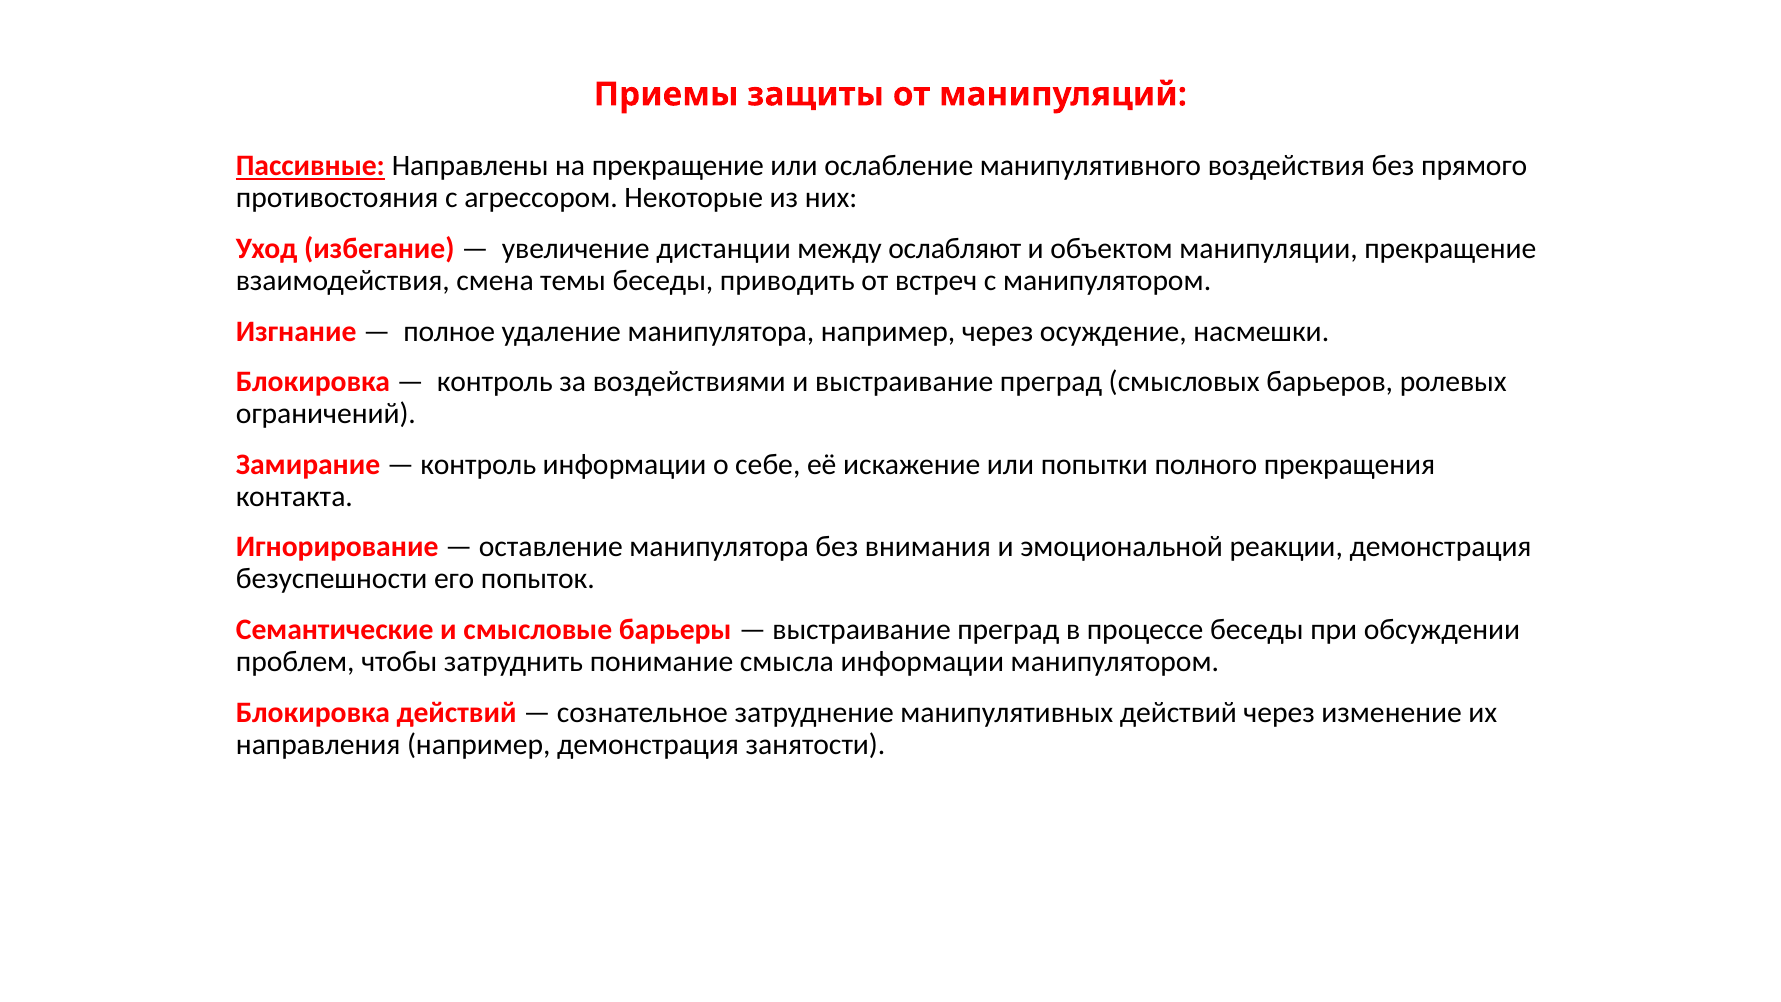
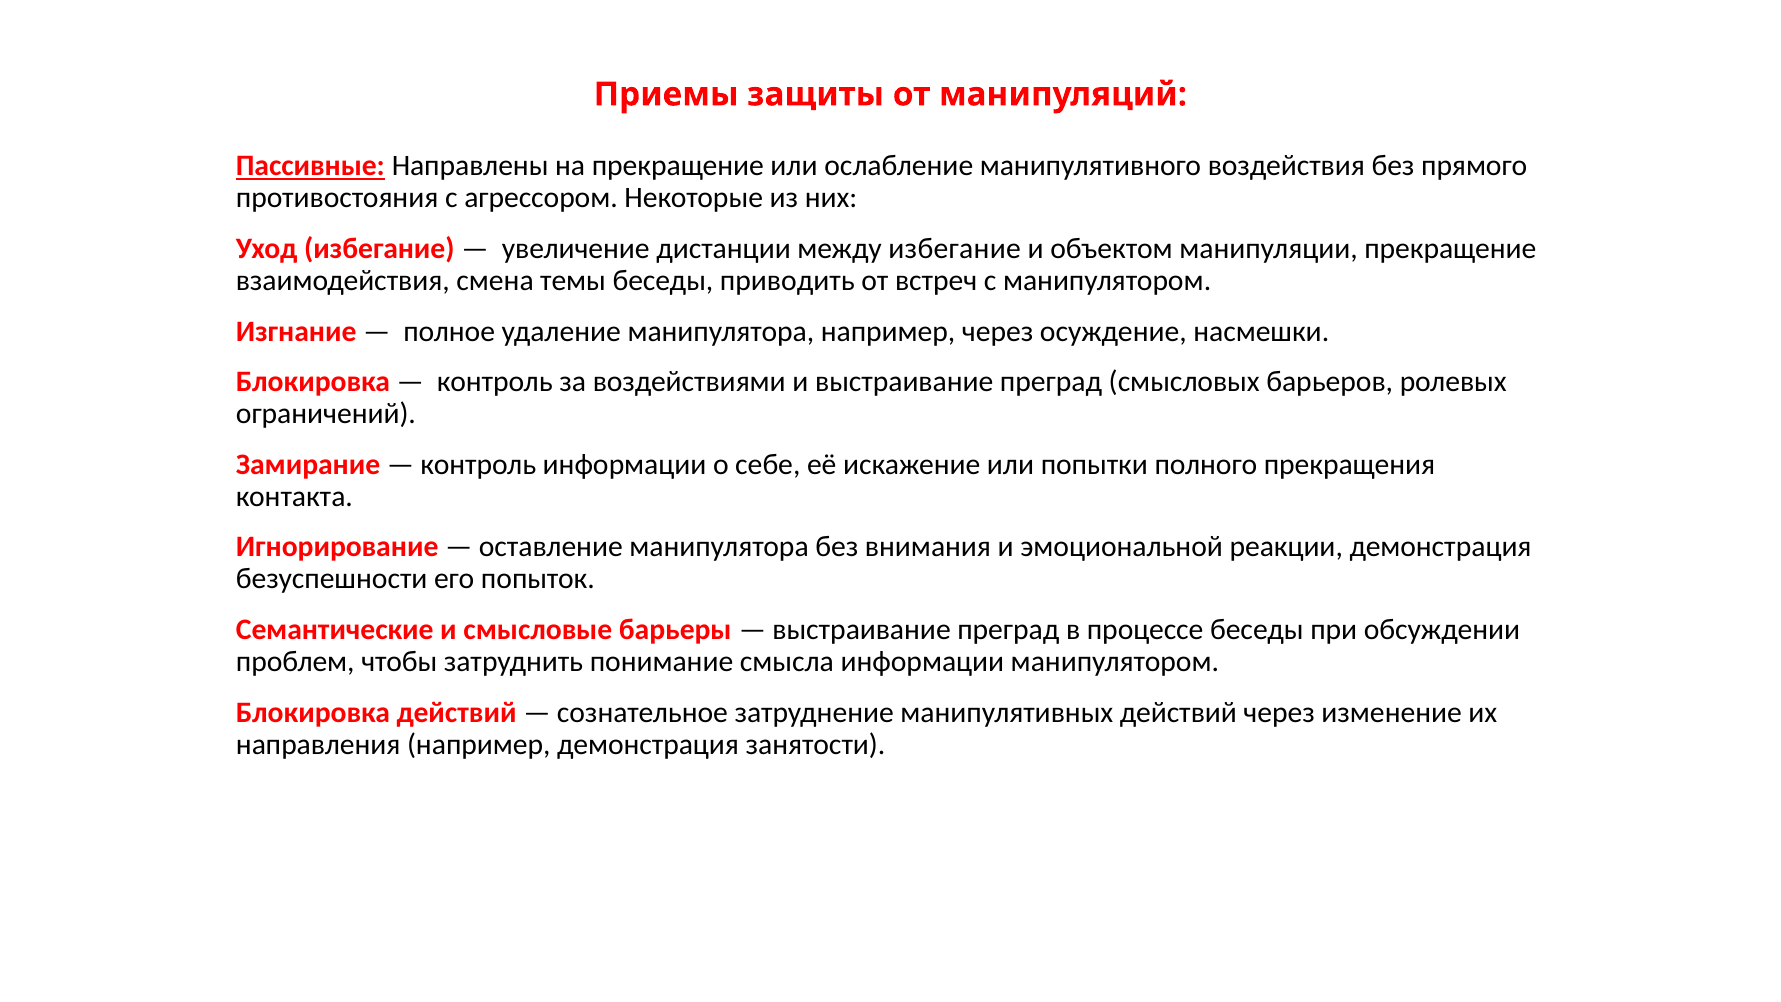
между ослабляют: ослабляют -> избегание (955, 249)
